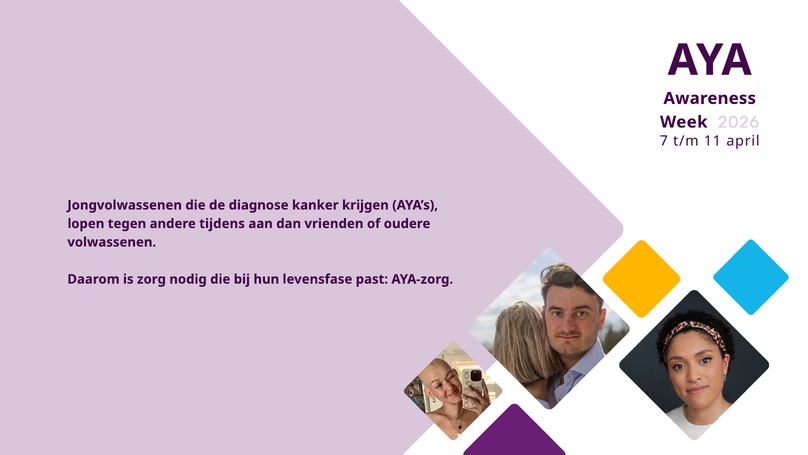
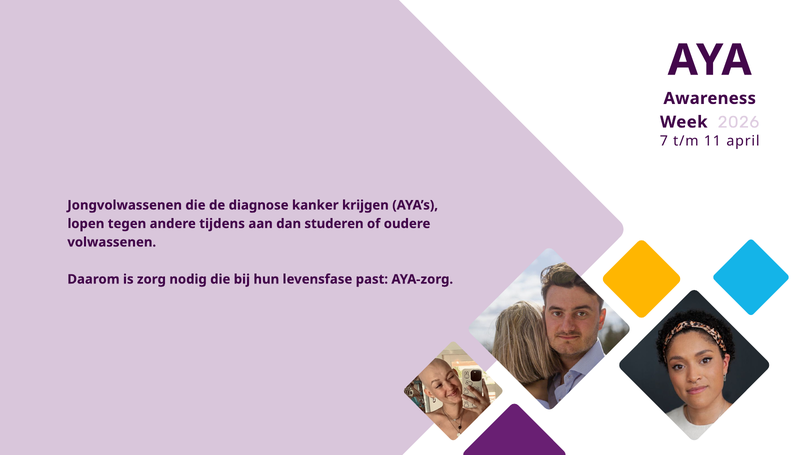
vrienden: vrienden -> studeren (334, 223)
